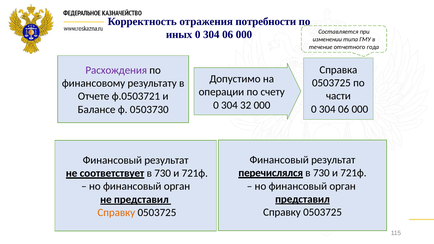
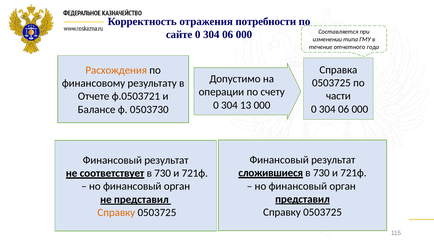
иных: иных -> сайте (179, 35)
Расхождения colour: purple -> orange (116, 70)
32: 32 -> 13 (246, 105)
перечислялся: перечислялся -> сложившиеся (271, 173)
